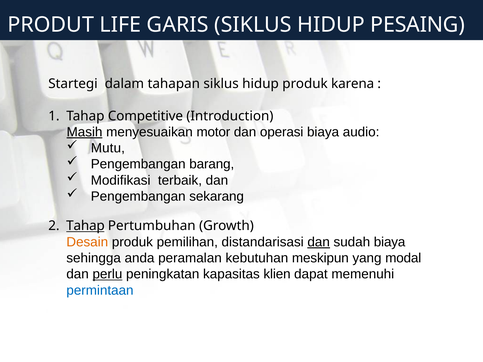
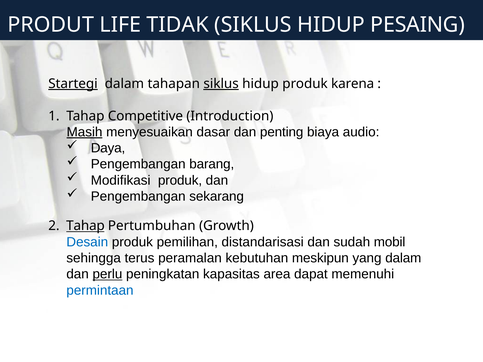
GARIS: GARIS -> TIDAK (178, 25)
Startegi underline: none -> present (73, 84)
siklus underline: none -> present (221, 84)
motor: motor -> dasar (213, 132)
operasi: operasi -> penting (282, 132)
Mutu: Mutu -> Daya (108, 148)
Modifikasi terbaik: terbaik -> produk (180, 180)
Desain colour: orange -> blue (87, 242)
dan underline: present -> none (319, 242)
sudah biaya: biaya -> mobil (390, 242)
anda: anda -> terus (140, 258)
yang modal: modal -> dalam (403, 258)
klien: klien -> area (277, 274)
